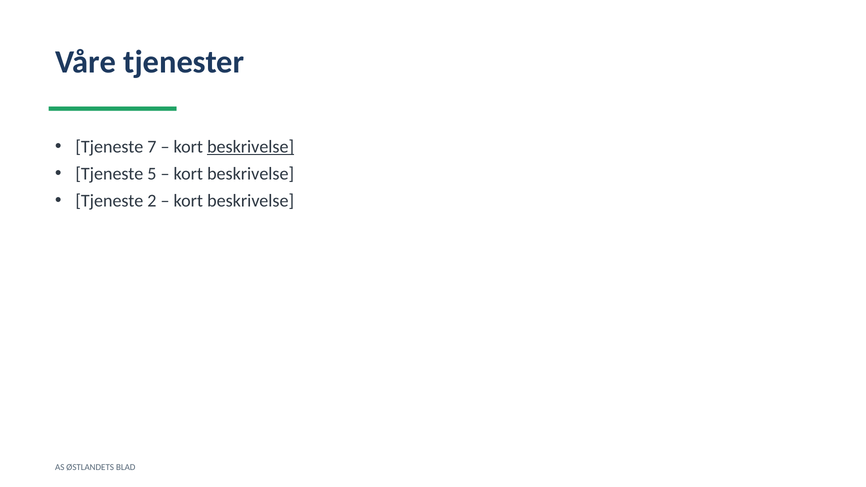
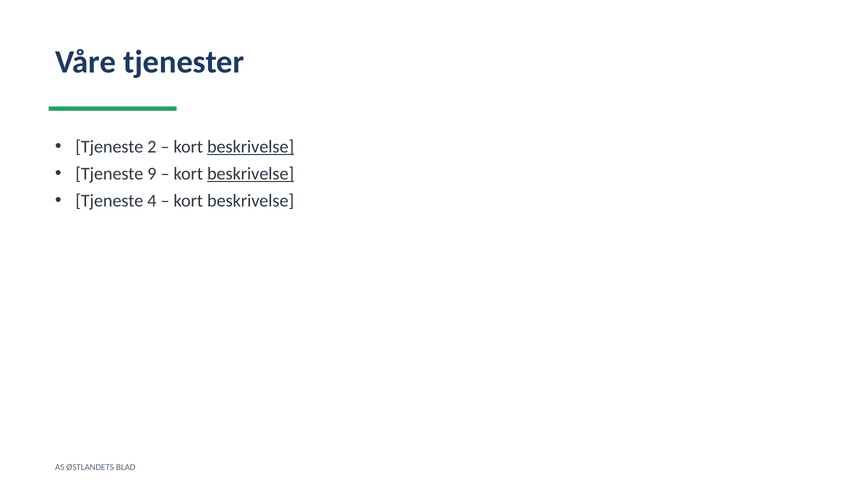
7: 7 -> 2 (152, 147)
5: 5 -> 9 (152, 174)
beskrivelse underline: none -> present (251, 174)
2: 2 -> 4 (152, 201)
